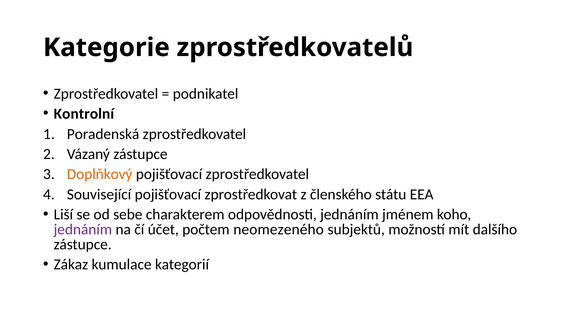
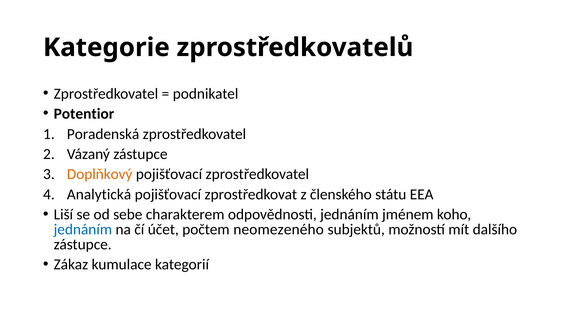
Kontrolní: Kontrolní -> Potentior (84, 114)
Související: Související -> Analytická (99, 194)
jednáním colour: purple -> blue (83, 229)
